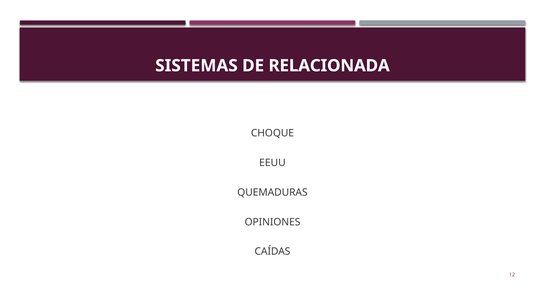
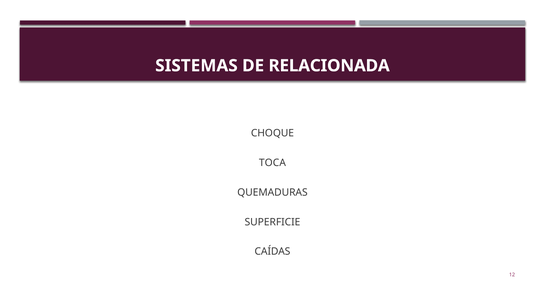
EEUU: EEUU -> TOCA (272, 163)
OPINIONES: OPINIONES -> SUPERFICIE (272, 222)
